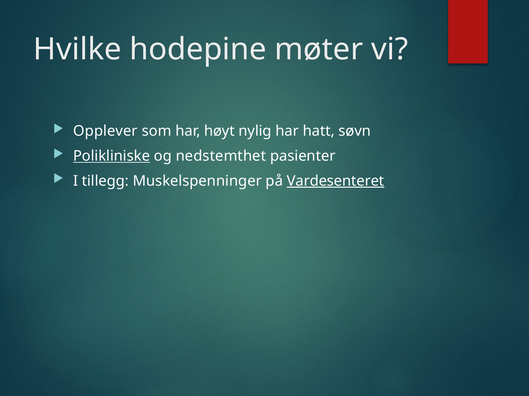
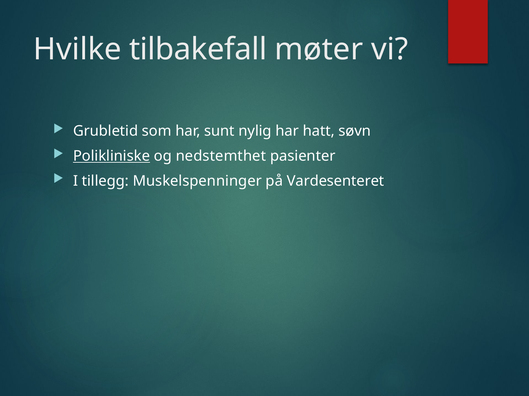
hodepine: hodepine -> tilbakefall (198, 50)
Opplever: Opplever -> Grubletid (106, 131)
høyt: høyt -> sunt (219, 131)
Vardesenteret underline: present -> none (336, 181)
